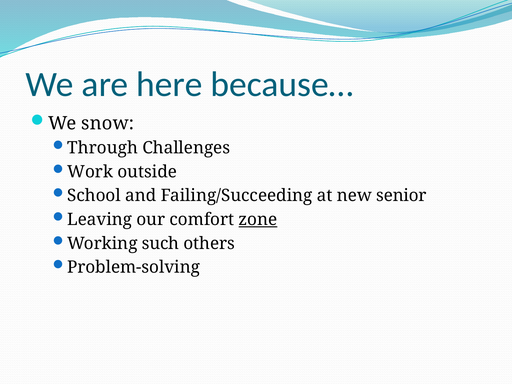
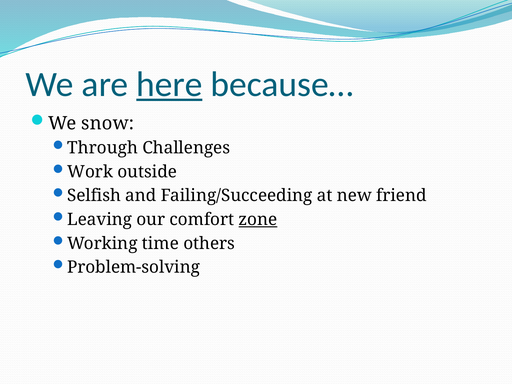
here underline: none -> present (169, 85)
School: School -> Selfish (94, 196)
senior: senior -> friend (401, 196)
such: such -> time (160, 243)
